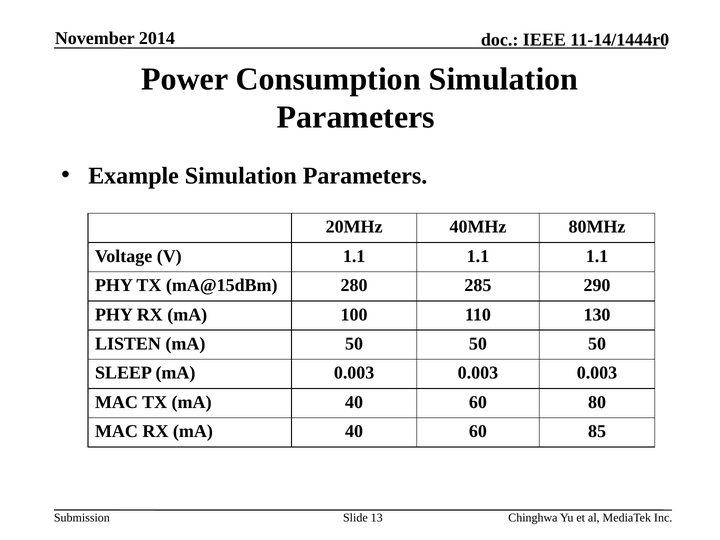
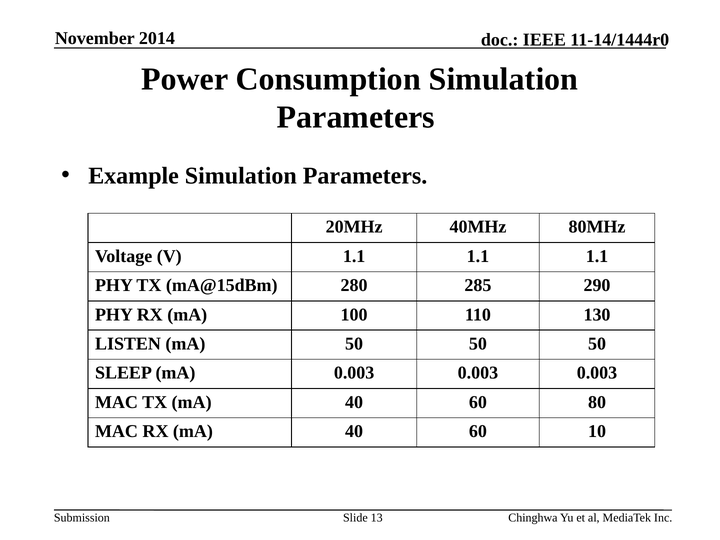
85: 85 -> 10 (597, 431)
